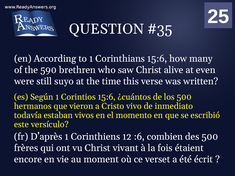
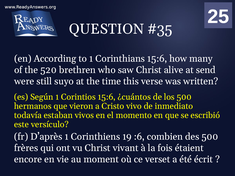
590: 590 -> 520 (49, 70)
even: even -> send (206, 70)
Corinthiens 12: 12 -> 19 (127, 137)
